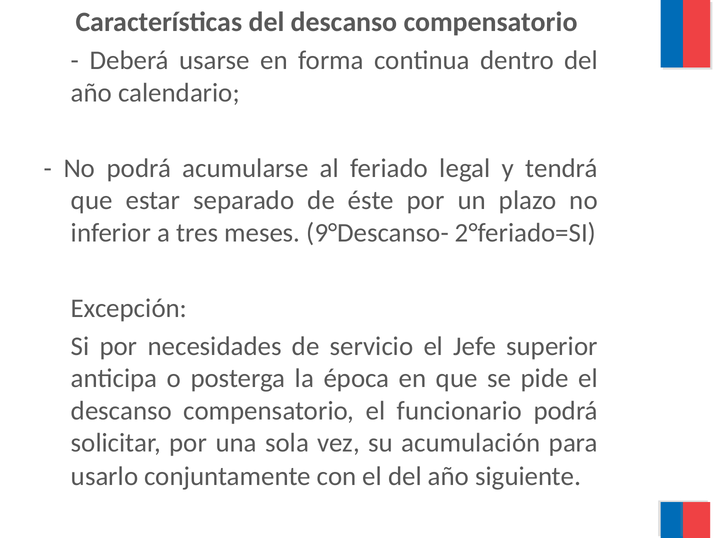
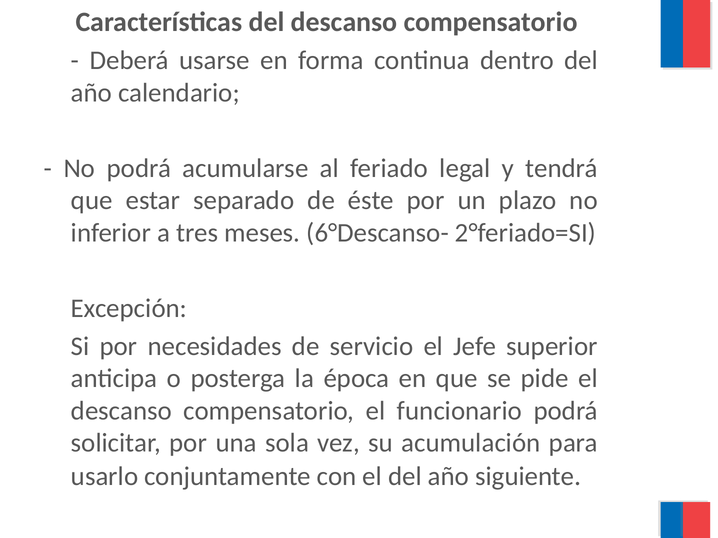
9°Descanso-: 9°Descanso- -> 6°Descanso- (378, 233)
